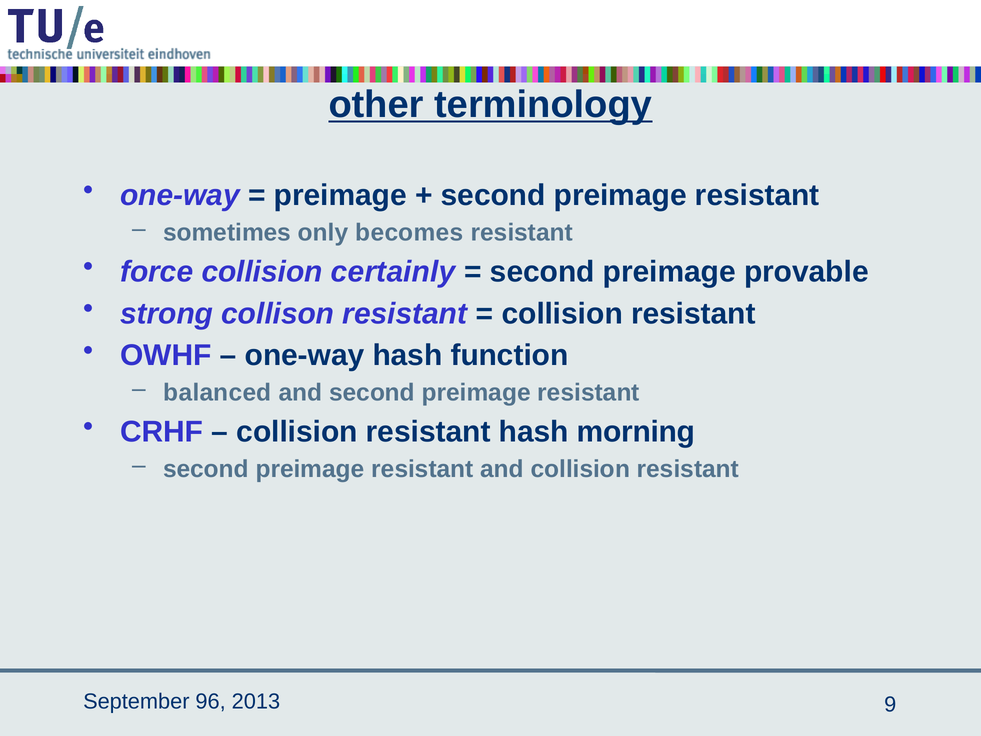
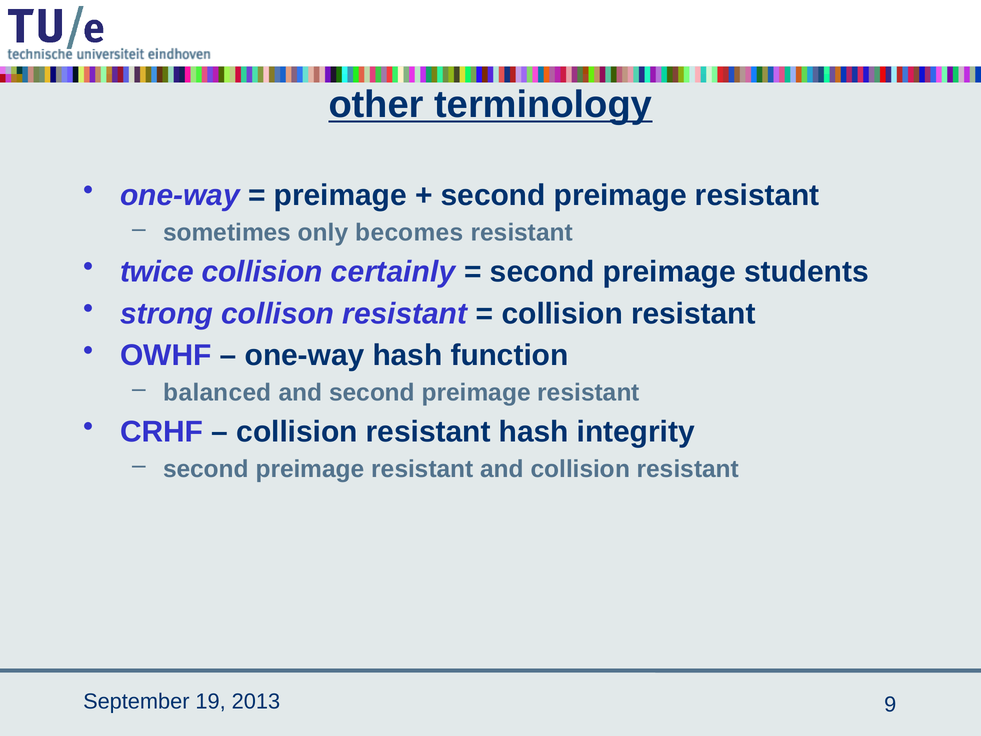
force: force -> twice (157, 272)
provable: provable -> students (806, 272)
morning: morning -> integrity (636, 432)
96: 96 -> 19 (211, 701)
